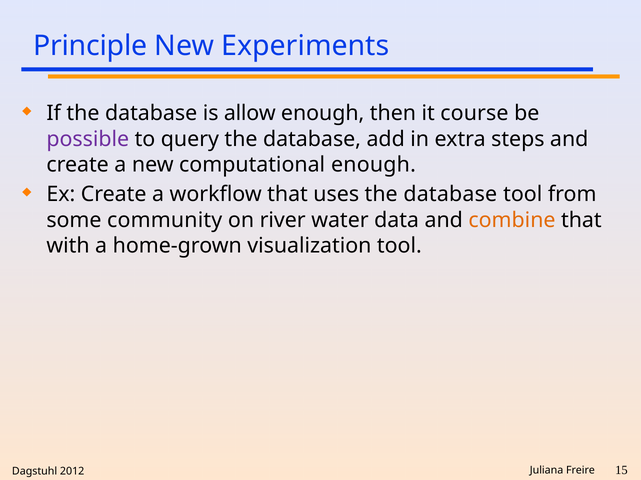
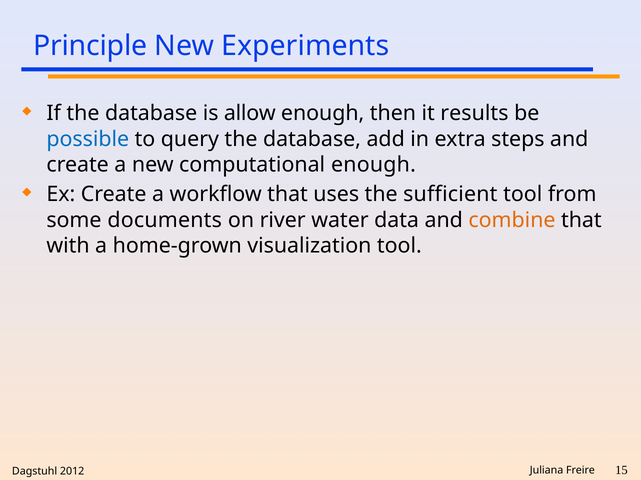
course: course -> results (474, 114)
possible colour: purple -> blue (88, 139)
uses the database: database -> sufficient (450, 195)
community: community -> documents (165, 220)
